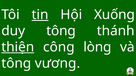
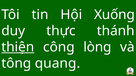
tin underline: present -> none (40, 15)
duy tông: tông -> thực (61, 31)
vương: vương -> quang (58, 64)
